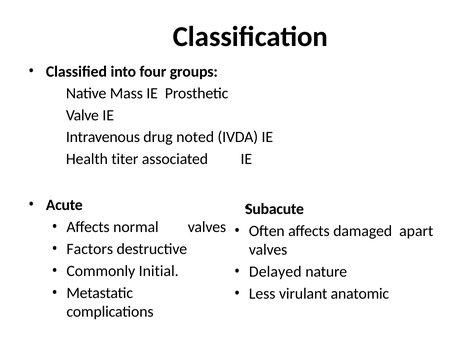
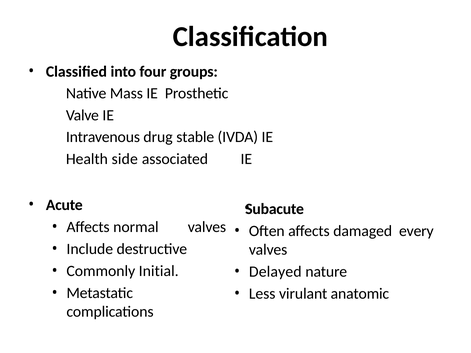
noted: noted -> stable (195, 137)
titer: titer -> side (125, 159)
apart: apart -> every (416, 231)
Factors: Factors -> Include (90, 249)
